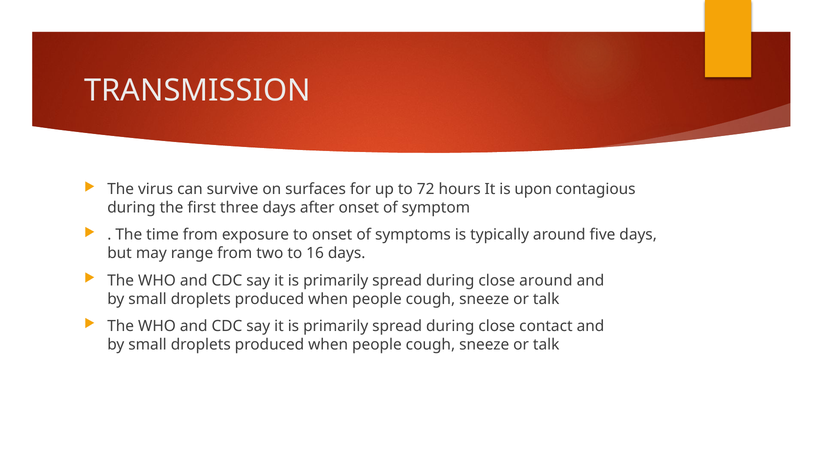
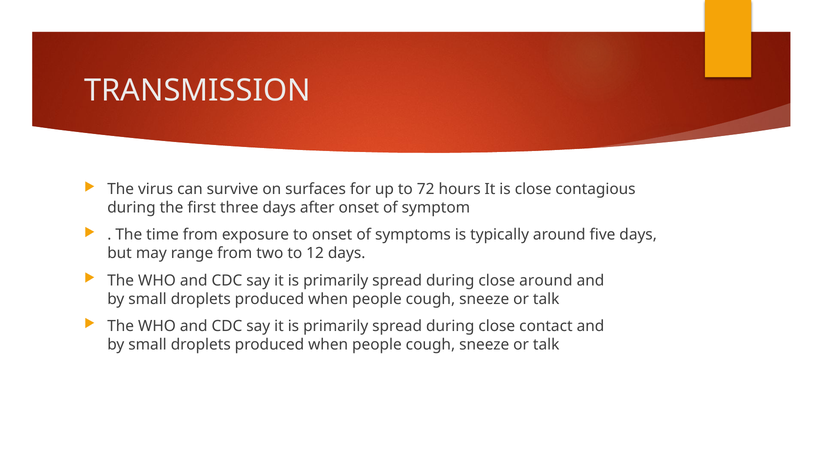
is upon: upon -> close (533, 189)
16: 16 -> 12 (315, 253)
